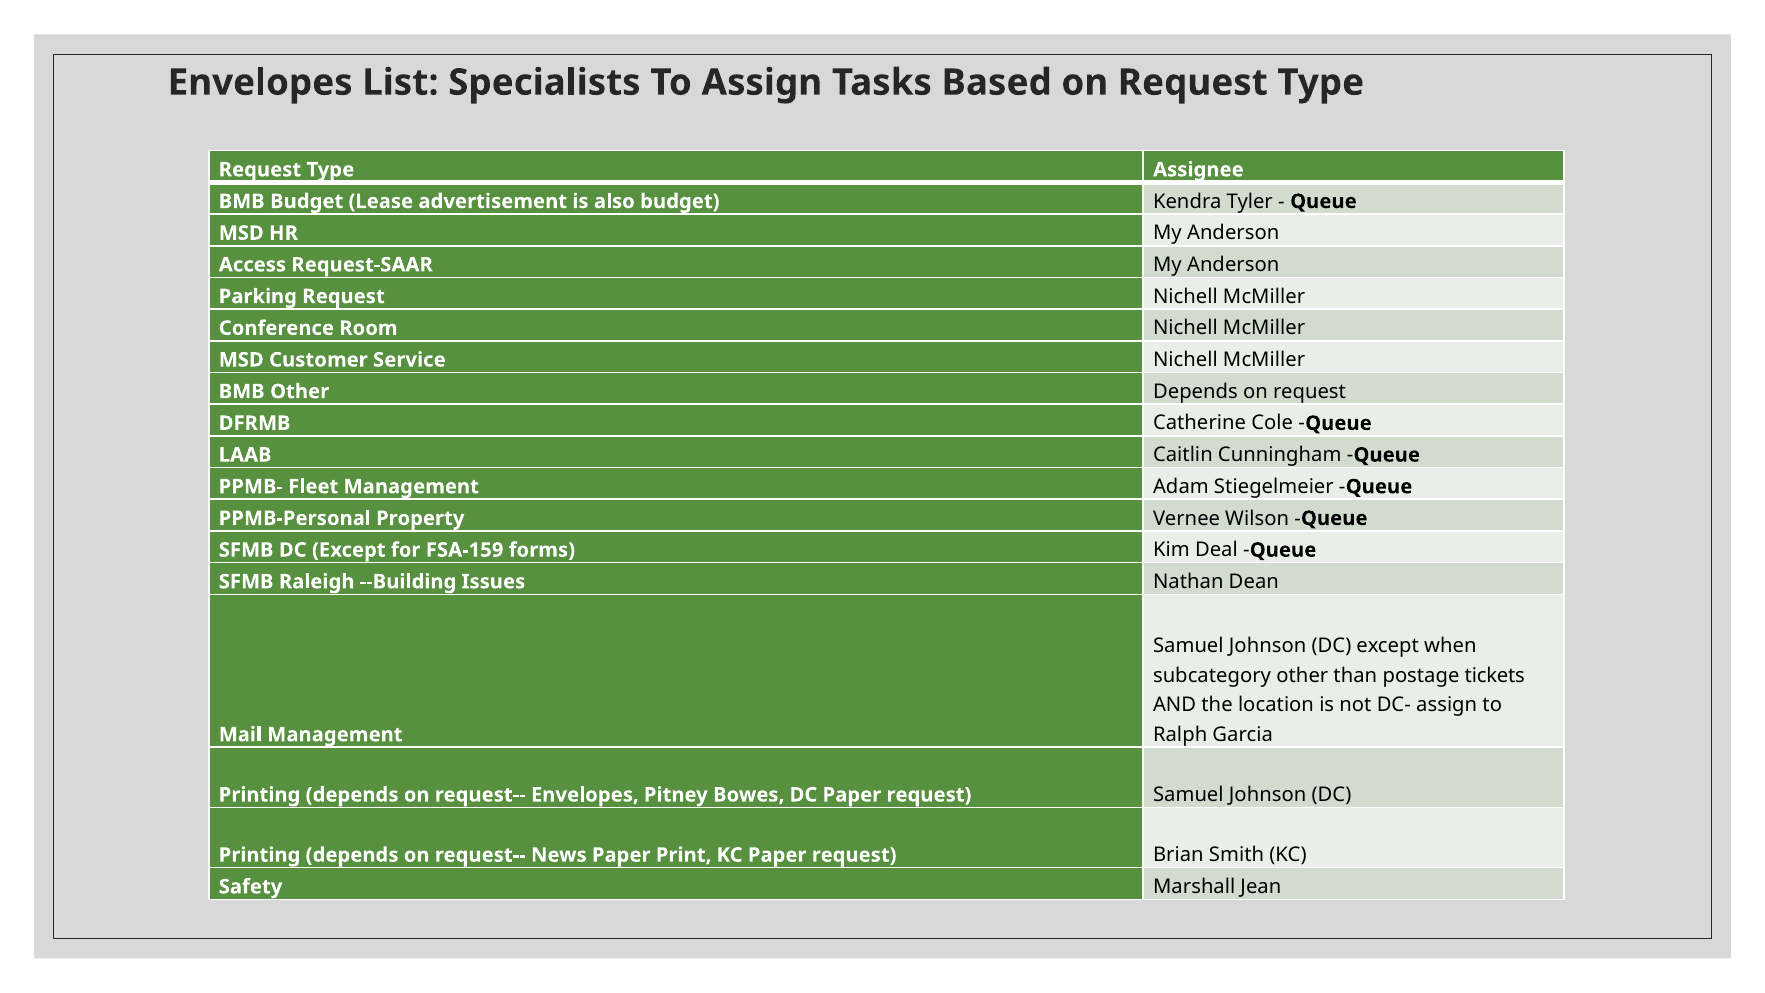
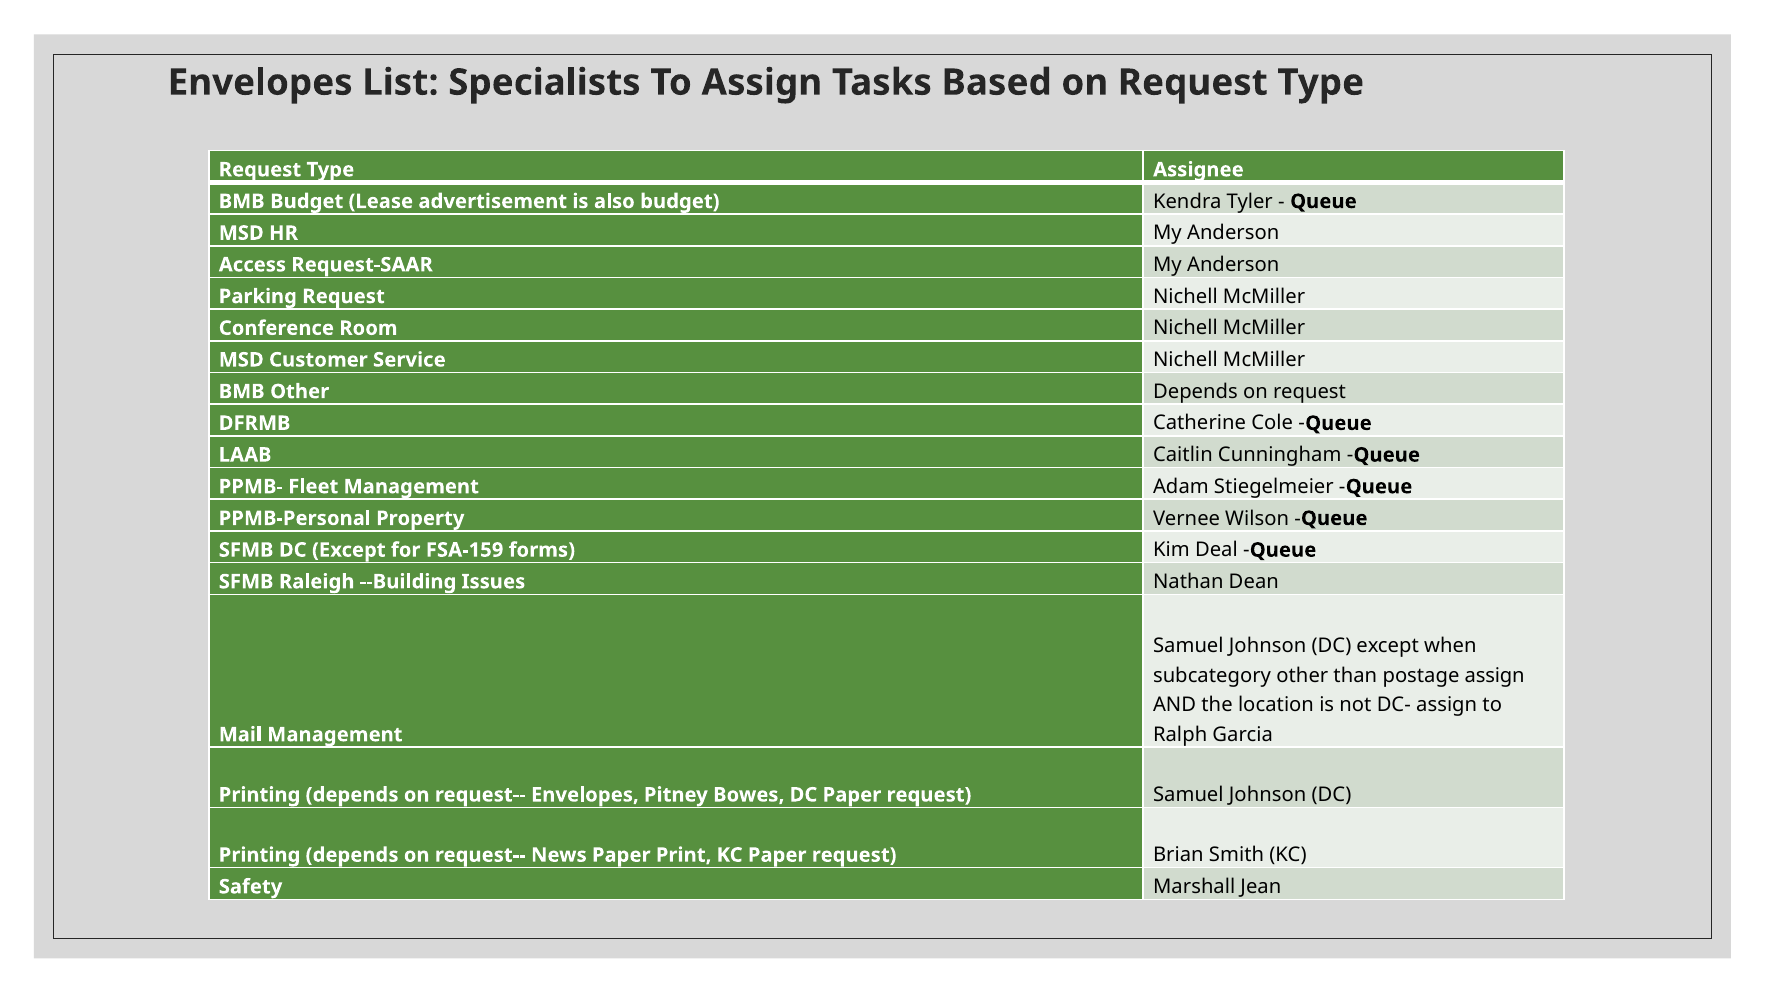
postage tickets: tickets -> assign (1495, 676)
